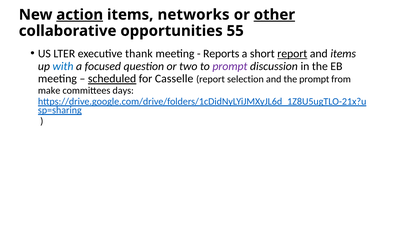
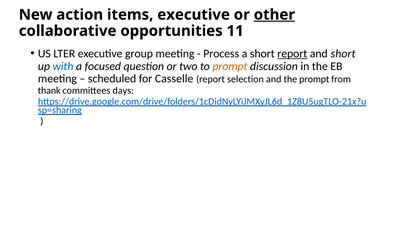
action underline: present -> none (80, 15)
items networks: networks -> executive (194, 15)
55: 55 -> 11 (235, 31)
thank: thank -> group (139, 54)
Reports: Reports -> Process (221, 54)
and items: items -> short (343, 54)
prompt colour: purple -> orange (230, 66)
scheduled underline: present -> none (112, 79)
make: make -> thank (49, 91)
